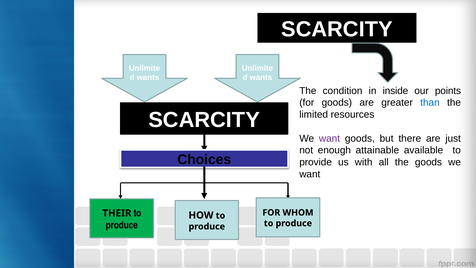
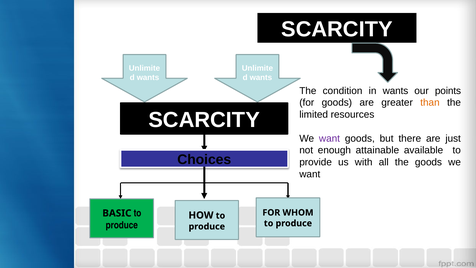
in inside: inside -> wants (395, 91)
than colour: blue -> orange (430, 103)
THEIR: THEIR -> BASIC (117, 213)
